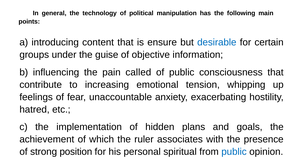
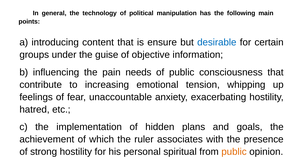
called: called -> needs (138, 72)
strong position: position -> hostility (76, 152)
public colour: blue -> orange (234, 152)
